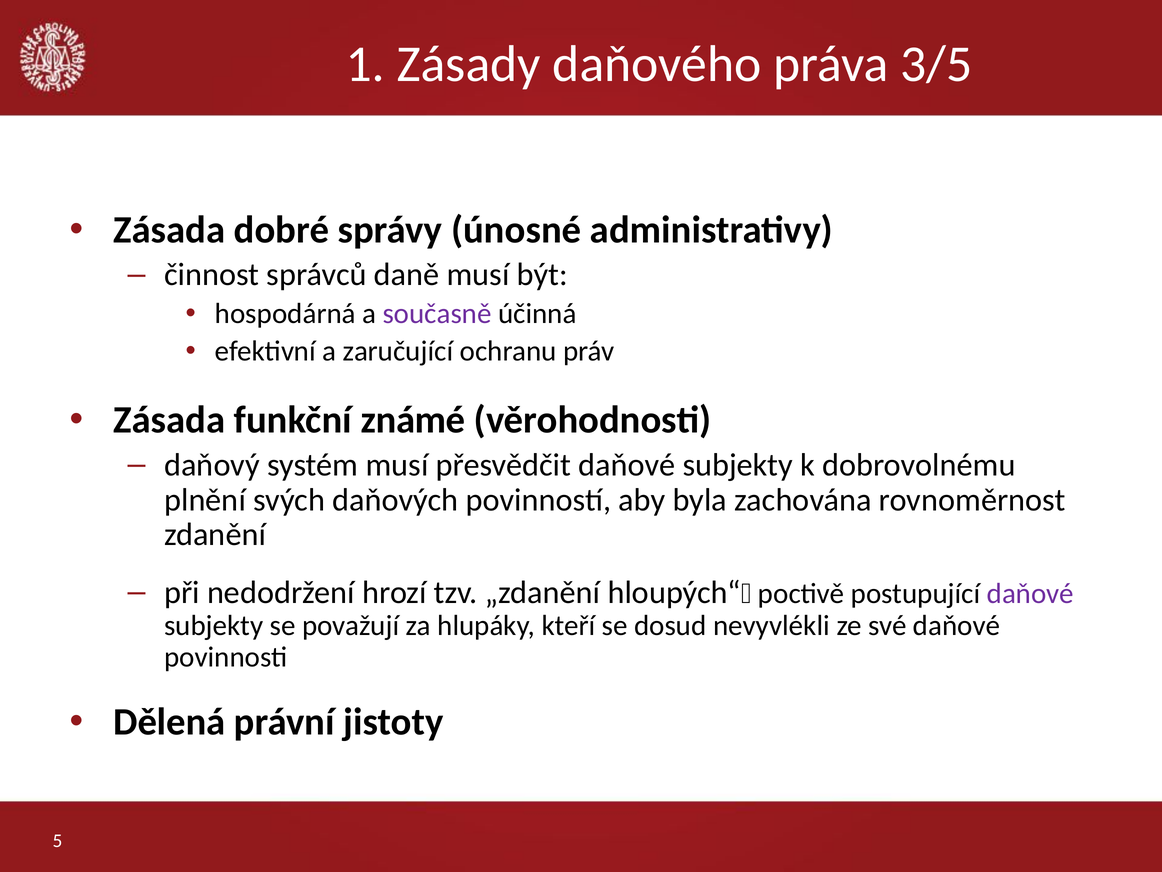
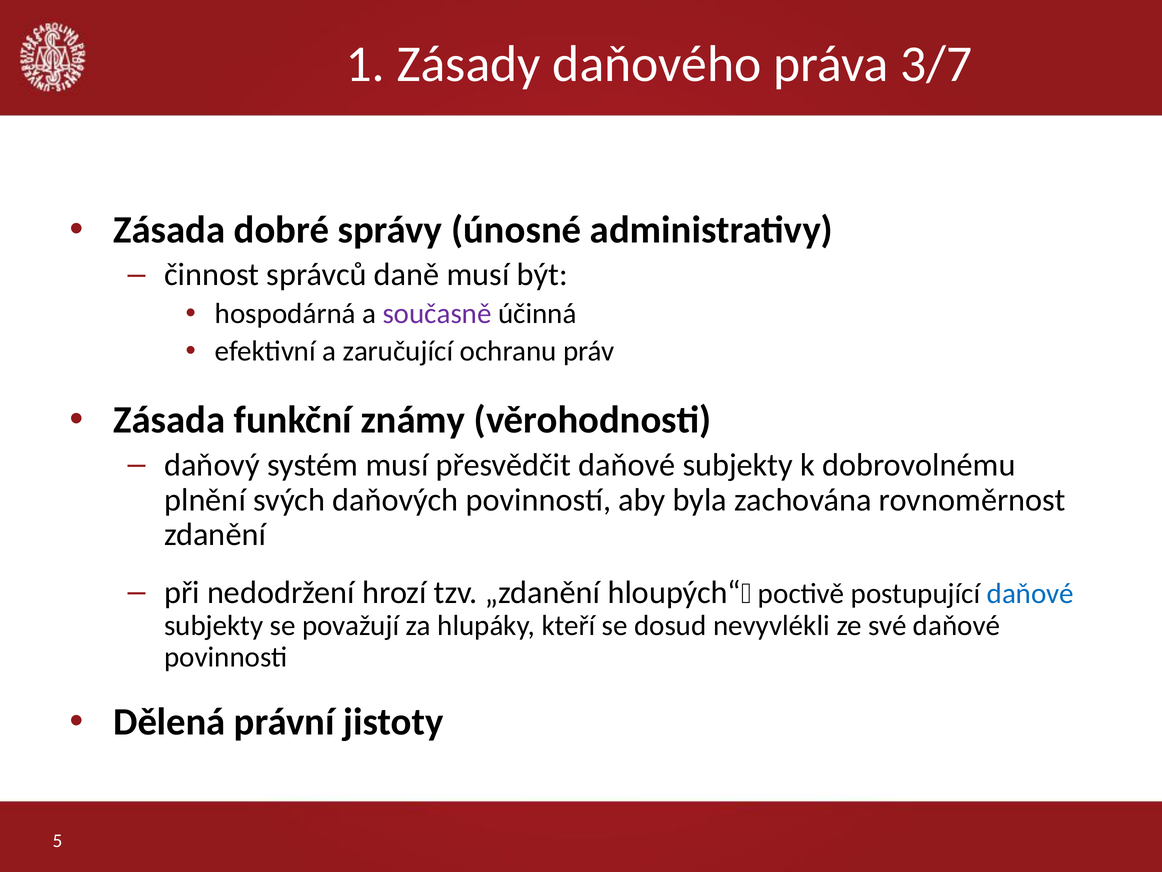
3/5: 3/5 -> 3/7 (936, 64)
známé: známé -> známy (413, 420)
daňové colour: purple -> blue (1030, 593)
